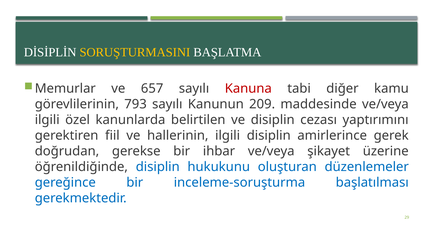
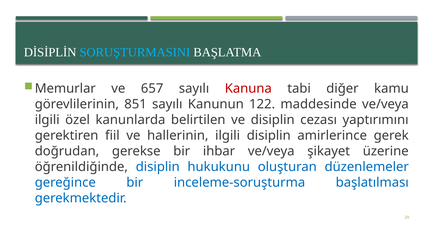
SORUŞTURMASINI colour: yellow -> light blue (135, 53)
793: 793 -> 851 (136, 104)
209: 209 -> 122 (262, 104)
